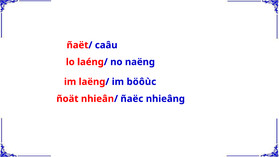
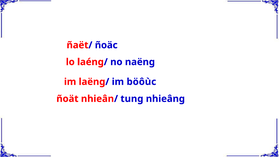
caâu: caâu -> ñoäc (106, 45)
ñaëc: ñaëc -> tung (132, 99)
